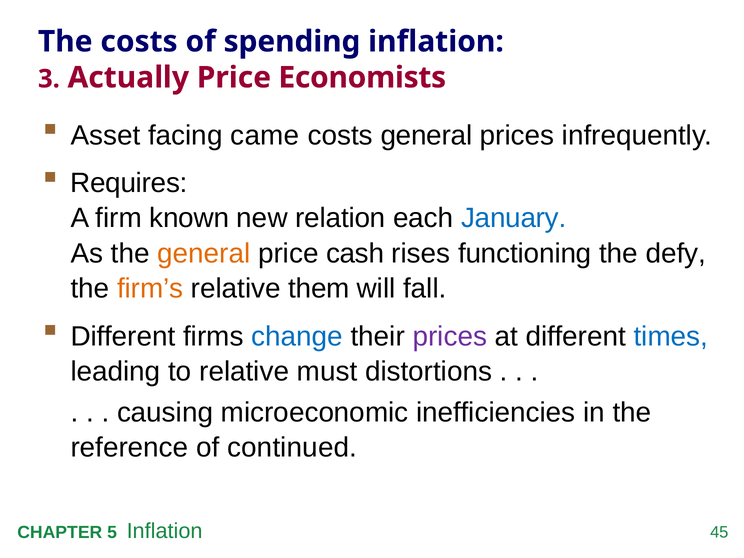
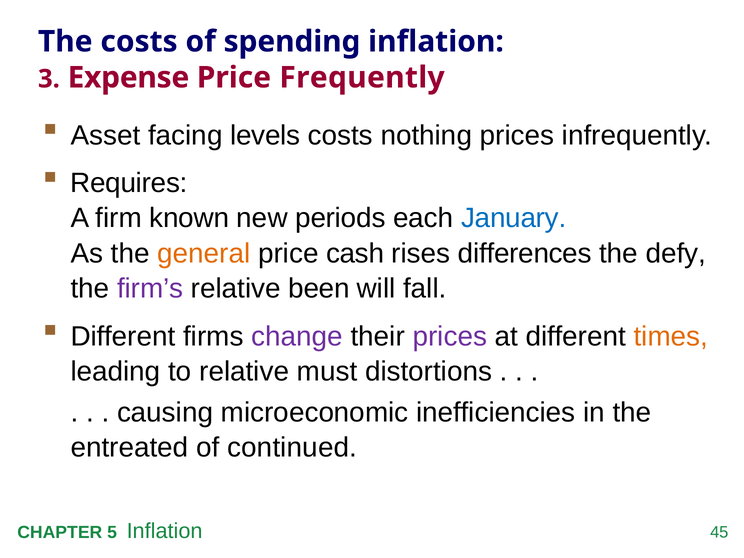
Actually: Actually -> Expense (128, 78)
Economists: Economists -> Frequently (362, 78)
came: came -> levels (265, 135)
costs general: general -> nothing (426, 135)
relation: relation -> periods (340, 218)
functioning: functioning -> differences (525, 253)
firm’s colour: orange -> purple (150, 289)
them: them -> been (319, 289)
change colour: blue -> purple (297, 336)
times colour: blue -> orange (671, 336)
reference: reference -> entreated (130, 447)
